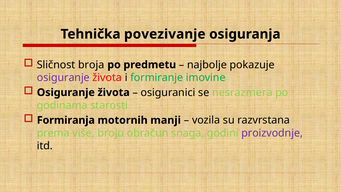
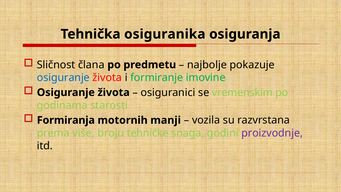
povezivanje: povezivanje -> osiguranika (165, 34)
broja: broja -> člana (91, 65)
osiguranje colour: purple -> blue (63, 77)
nesrazmera: nesrazmera -> vremenskim (242, 92)
obračun: obračun -> tehničke (148, 133)
